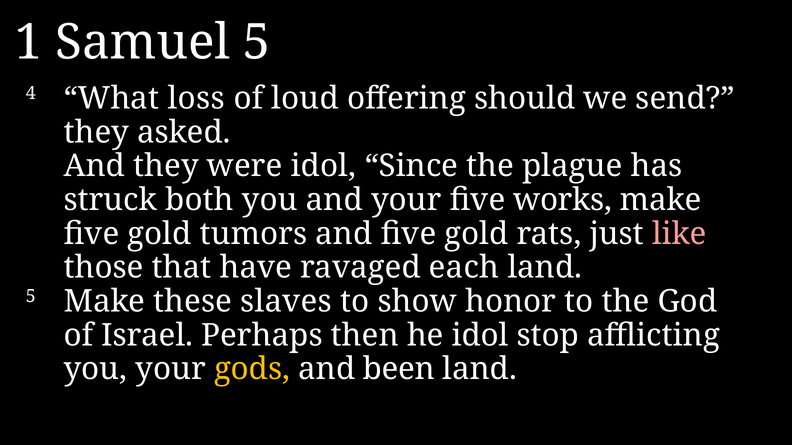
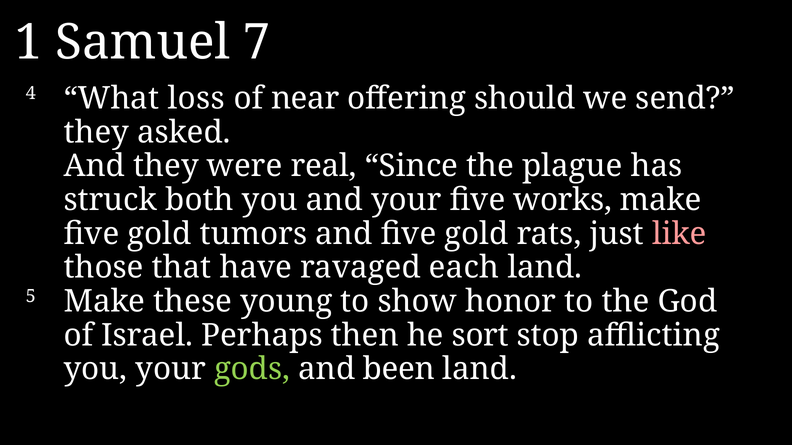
Samuel 5: 5 -> 7 (257, 42)
loud: loud -> near (305, 99)
were idol: idol -> real (324, 166)
slaves: slaves -> young (286, 302)
he idol: idol -> sort (480, 336)
gods colour: yellow -> light green (252, 369)
